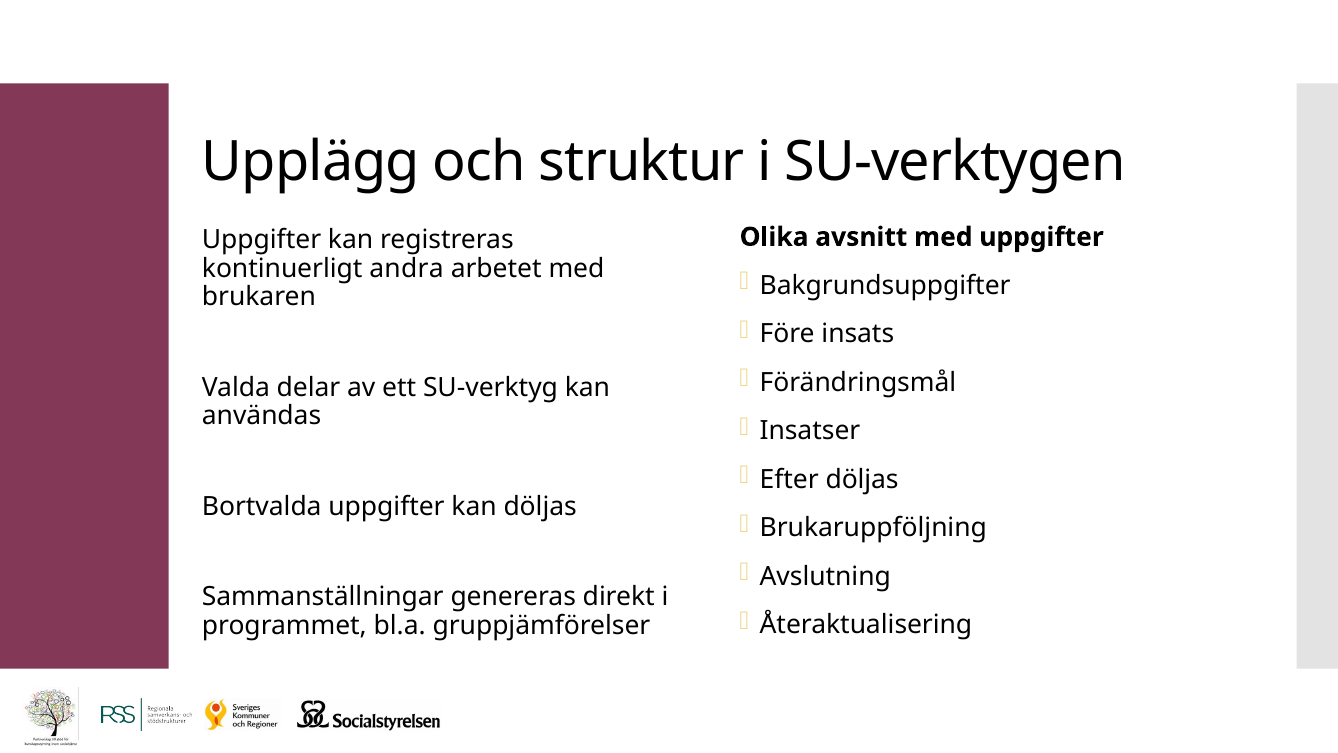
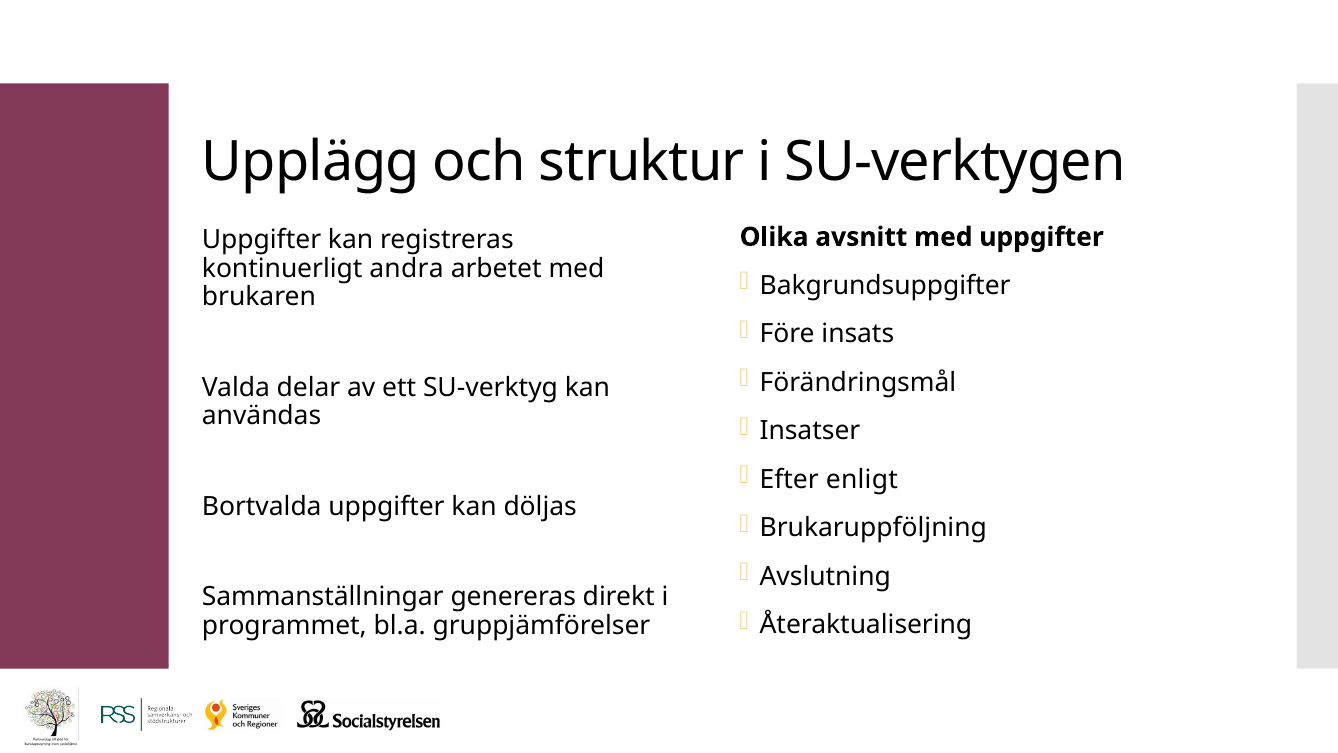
Efter döljas: döljas -> enligt (862, 479)
